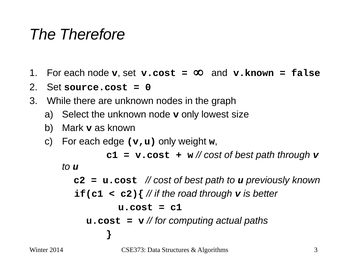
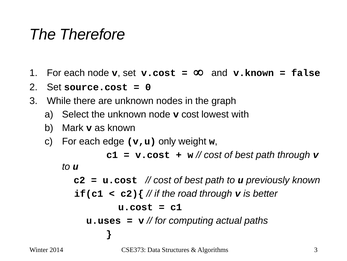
v only: only -> cost (190, 114)
size: size -> with (240, 114)
u.cost: u.cost -> u.uses (104, 220)
